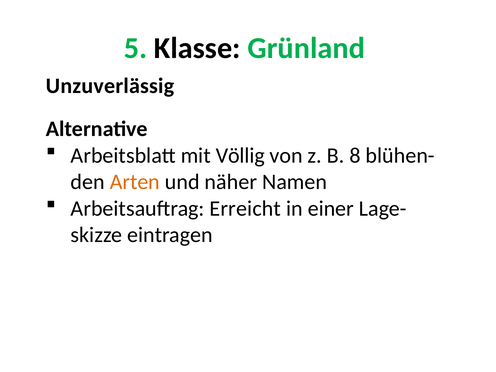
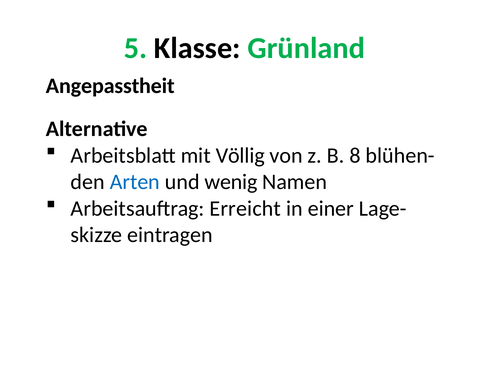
Unzuverlässig: Unzuverlässig -> Angepasstheit (110, 86)
Arten colour: orange -> blue (135, 182)
näher: näher -> wenig (231, 182)
